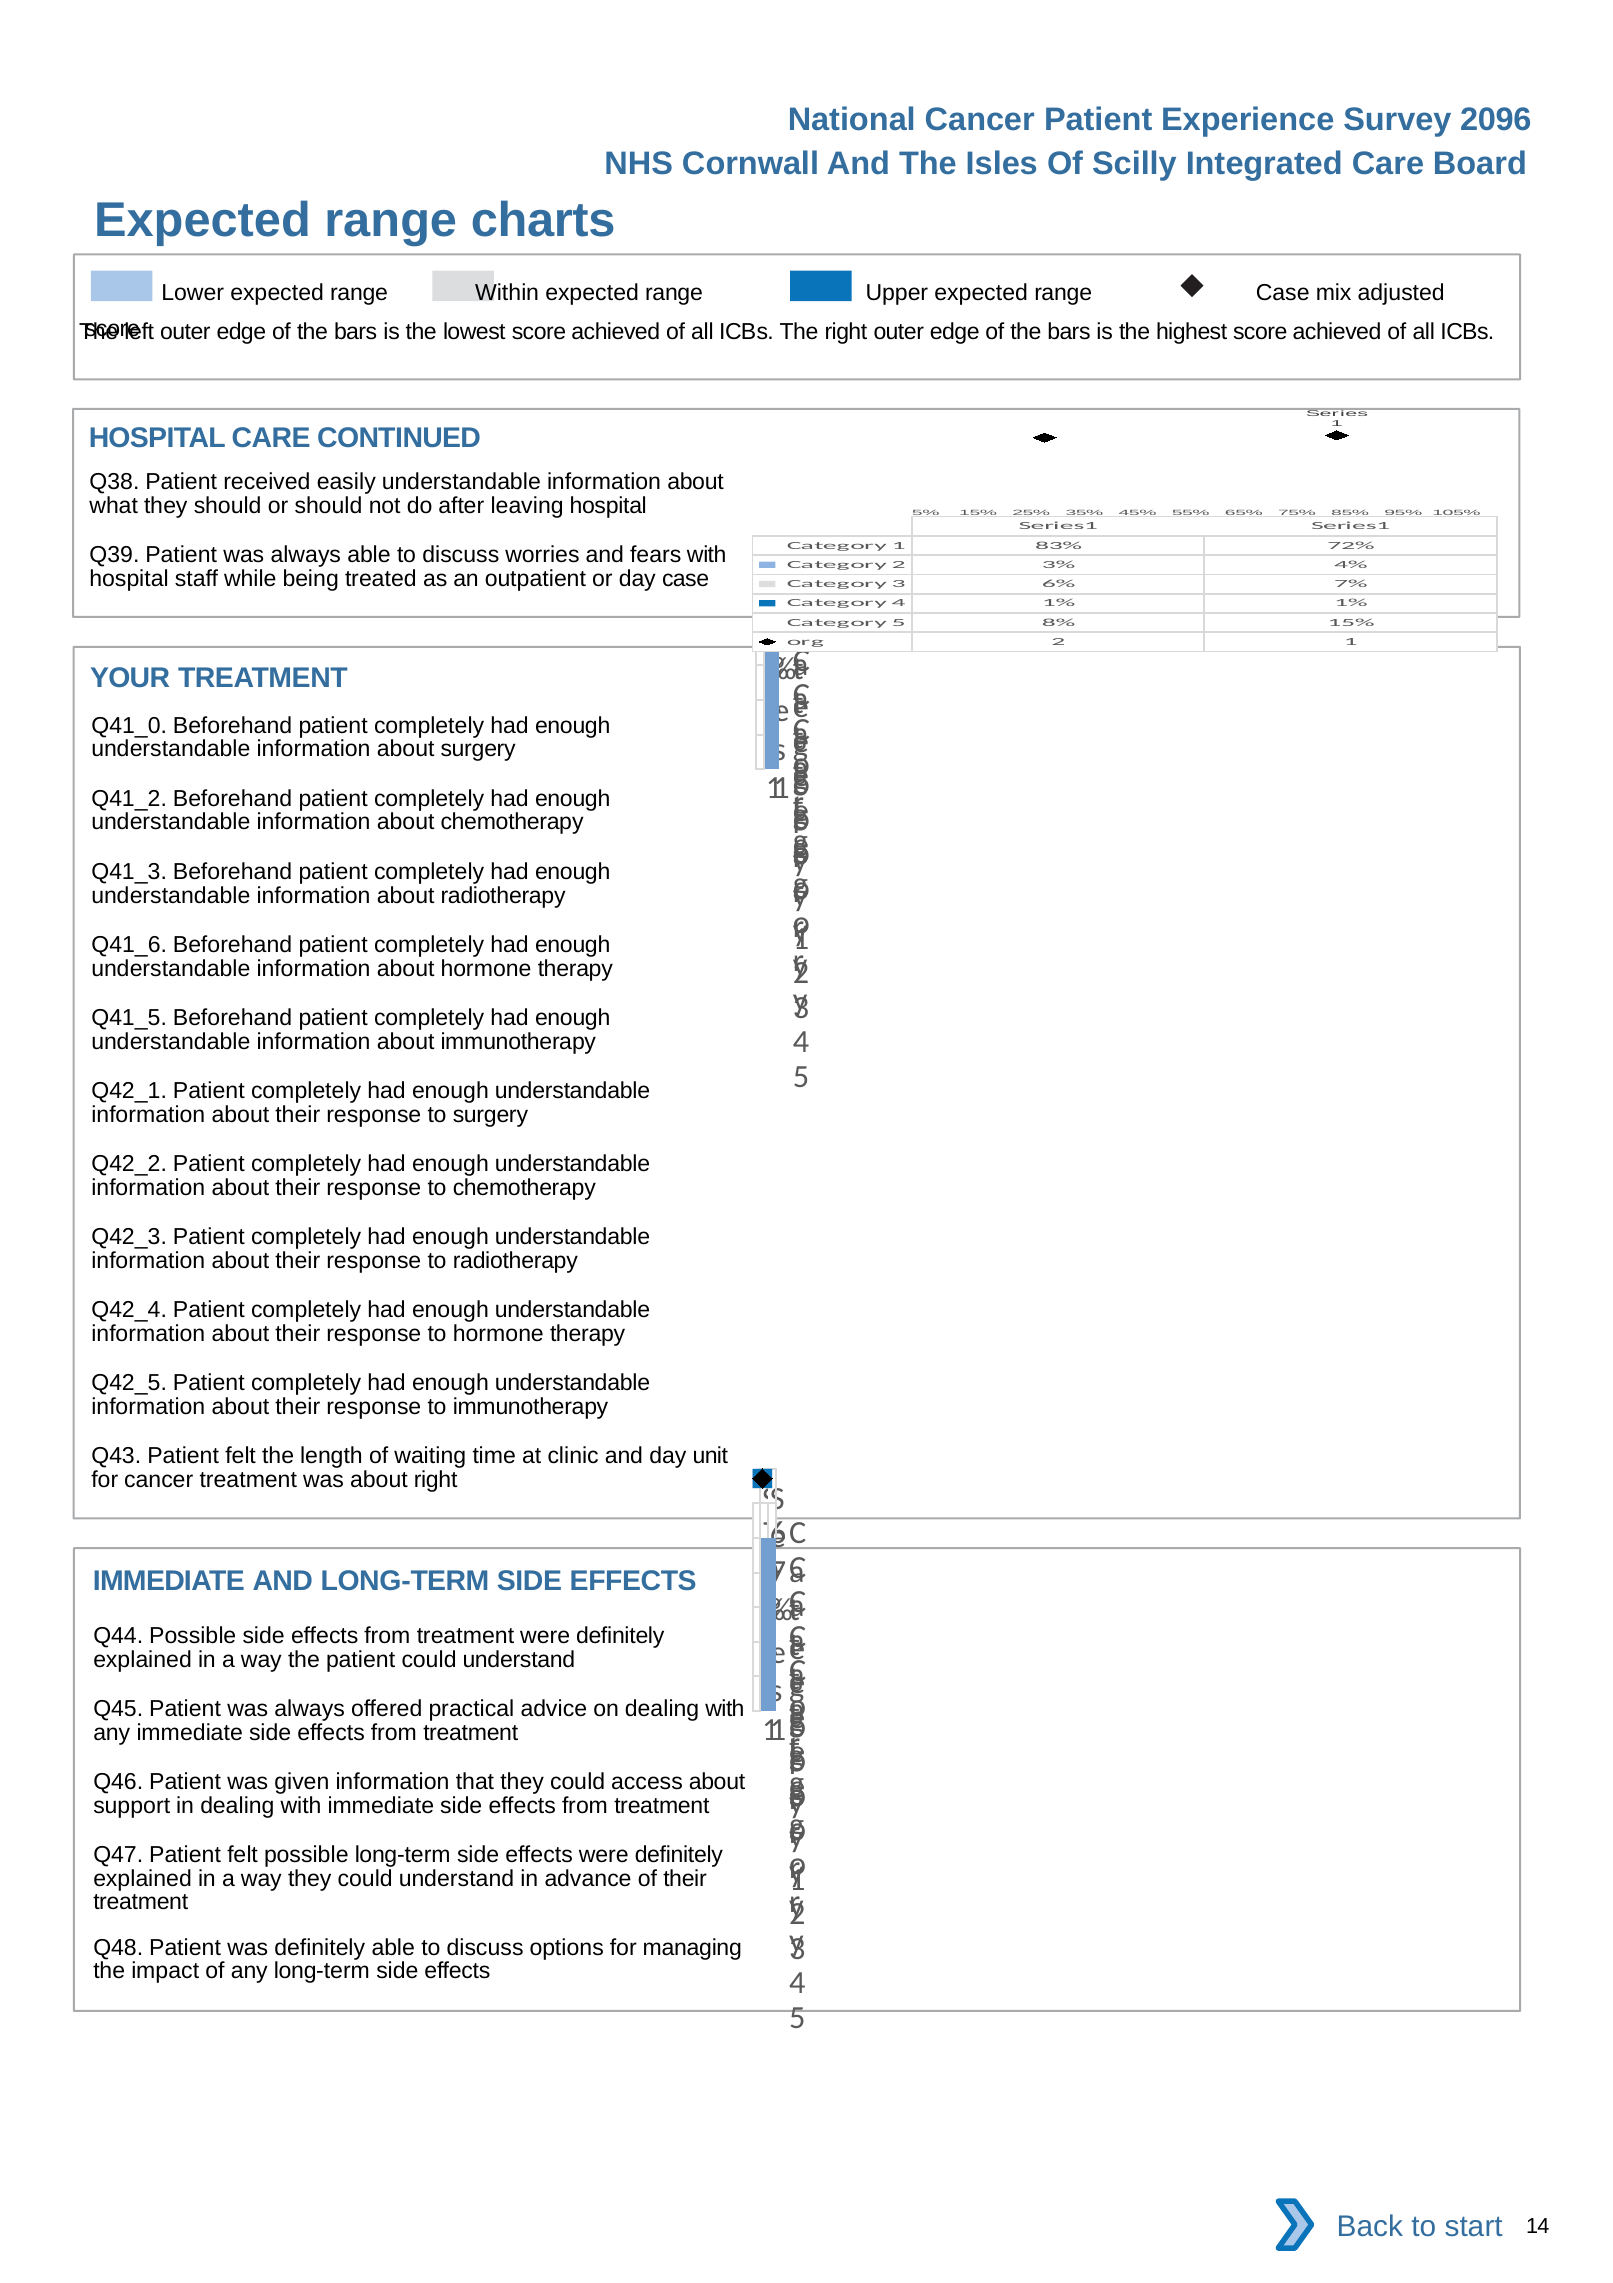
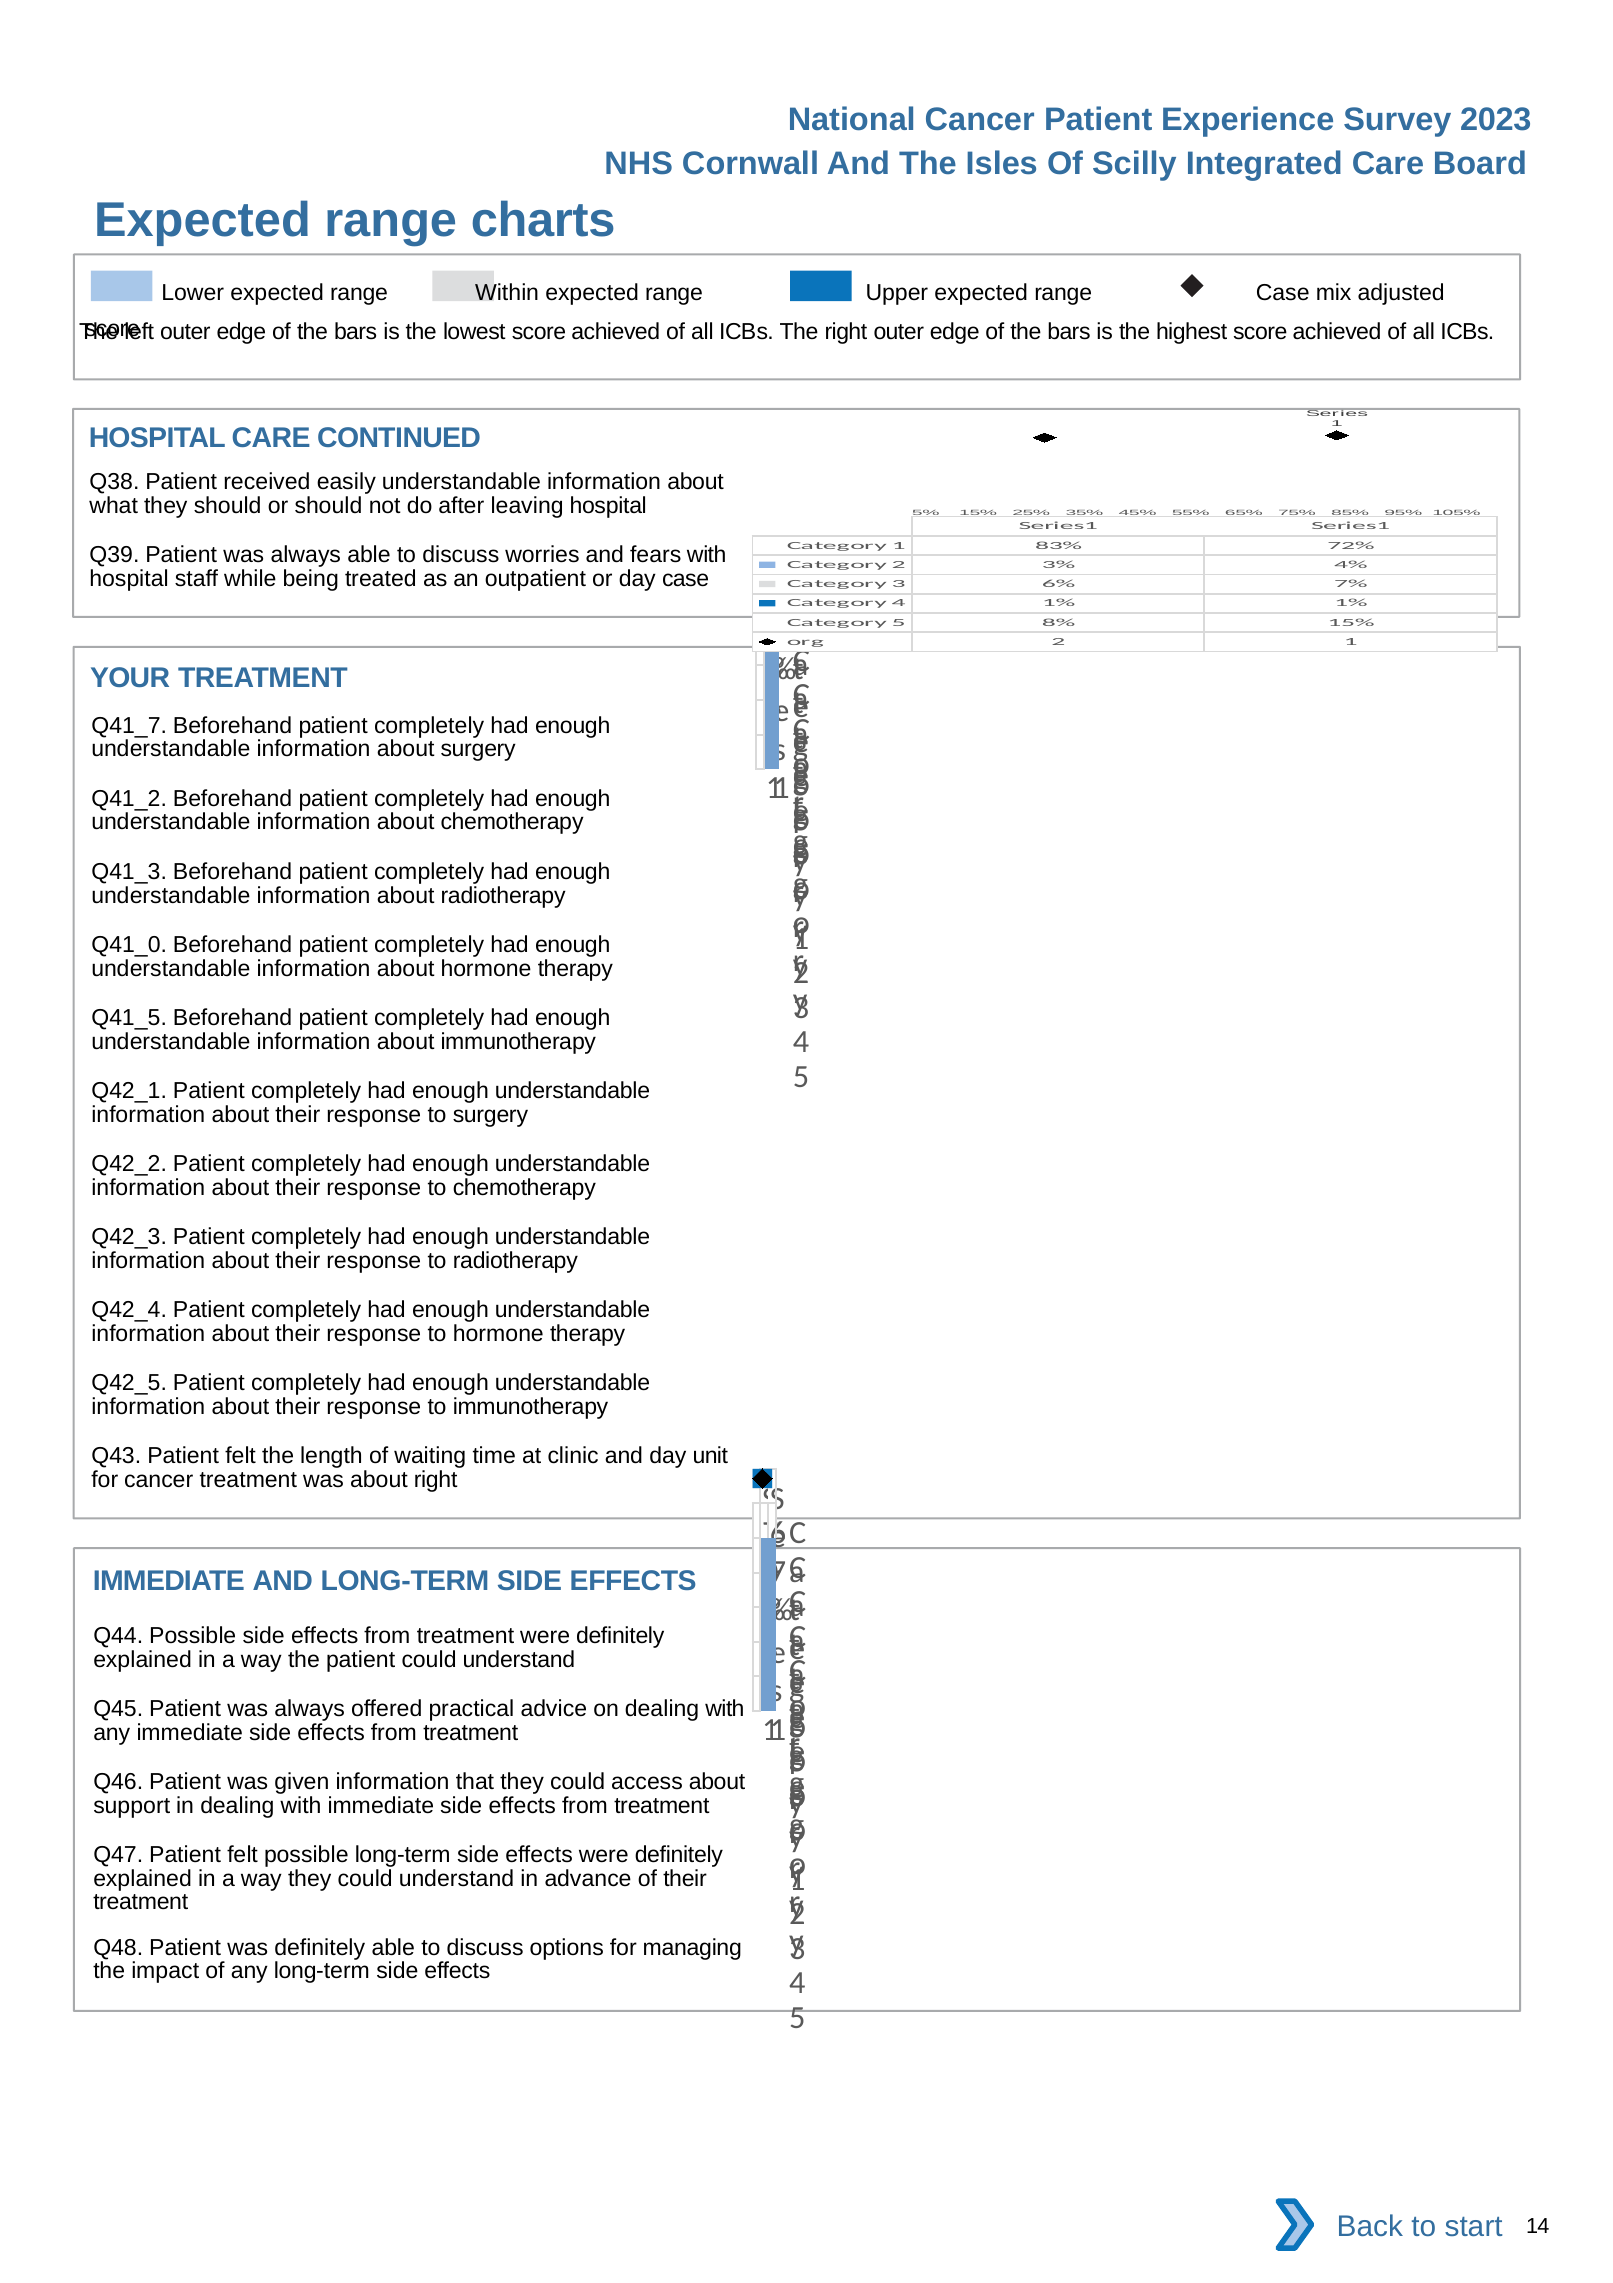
2096: 2096 -> 2023 (1496, 120)
Q41_0: Q41_0 -> Q41_7 (129, 726)
Q41_6: Q41_6 -> Q41_0 (129, 945)
